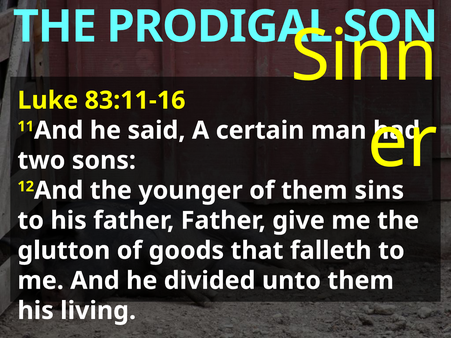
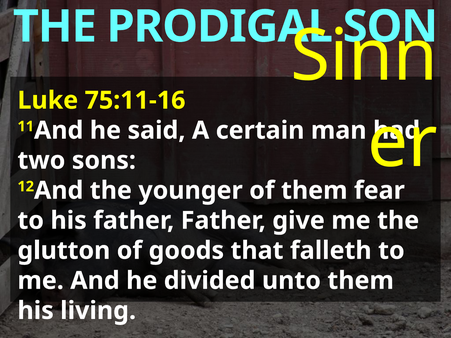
83:11-16: 83:11-16 -> 75:11-16 (135, 100)
sins: sins -> fear (379, 191)
